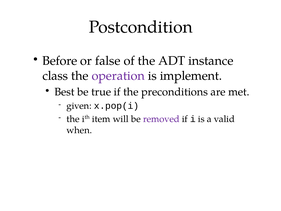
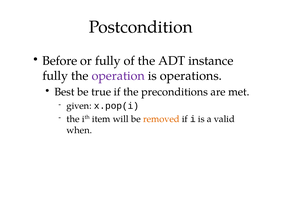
or false: false -> fully (108, 61)
class: class -> fully (55, 76)
implement: implement -> operations (191, 76)
removed colour: purple -> orange (161, 119)
